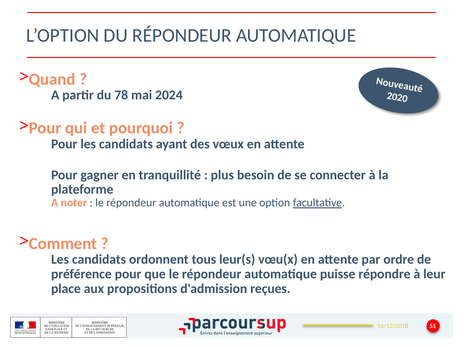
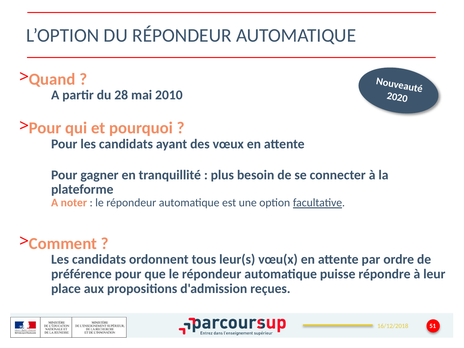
78: 78 -> 28 (121, 95)
2024: 2024 -> 2010 (169, 95)
